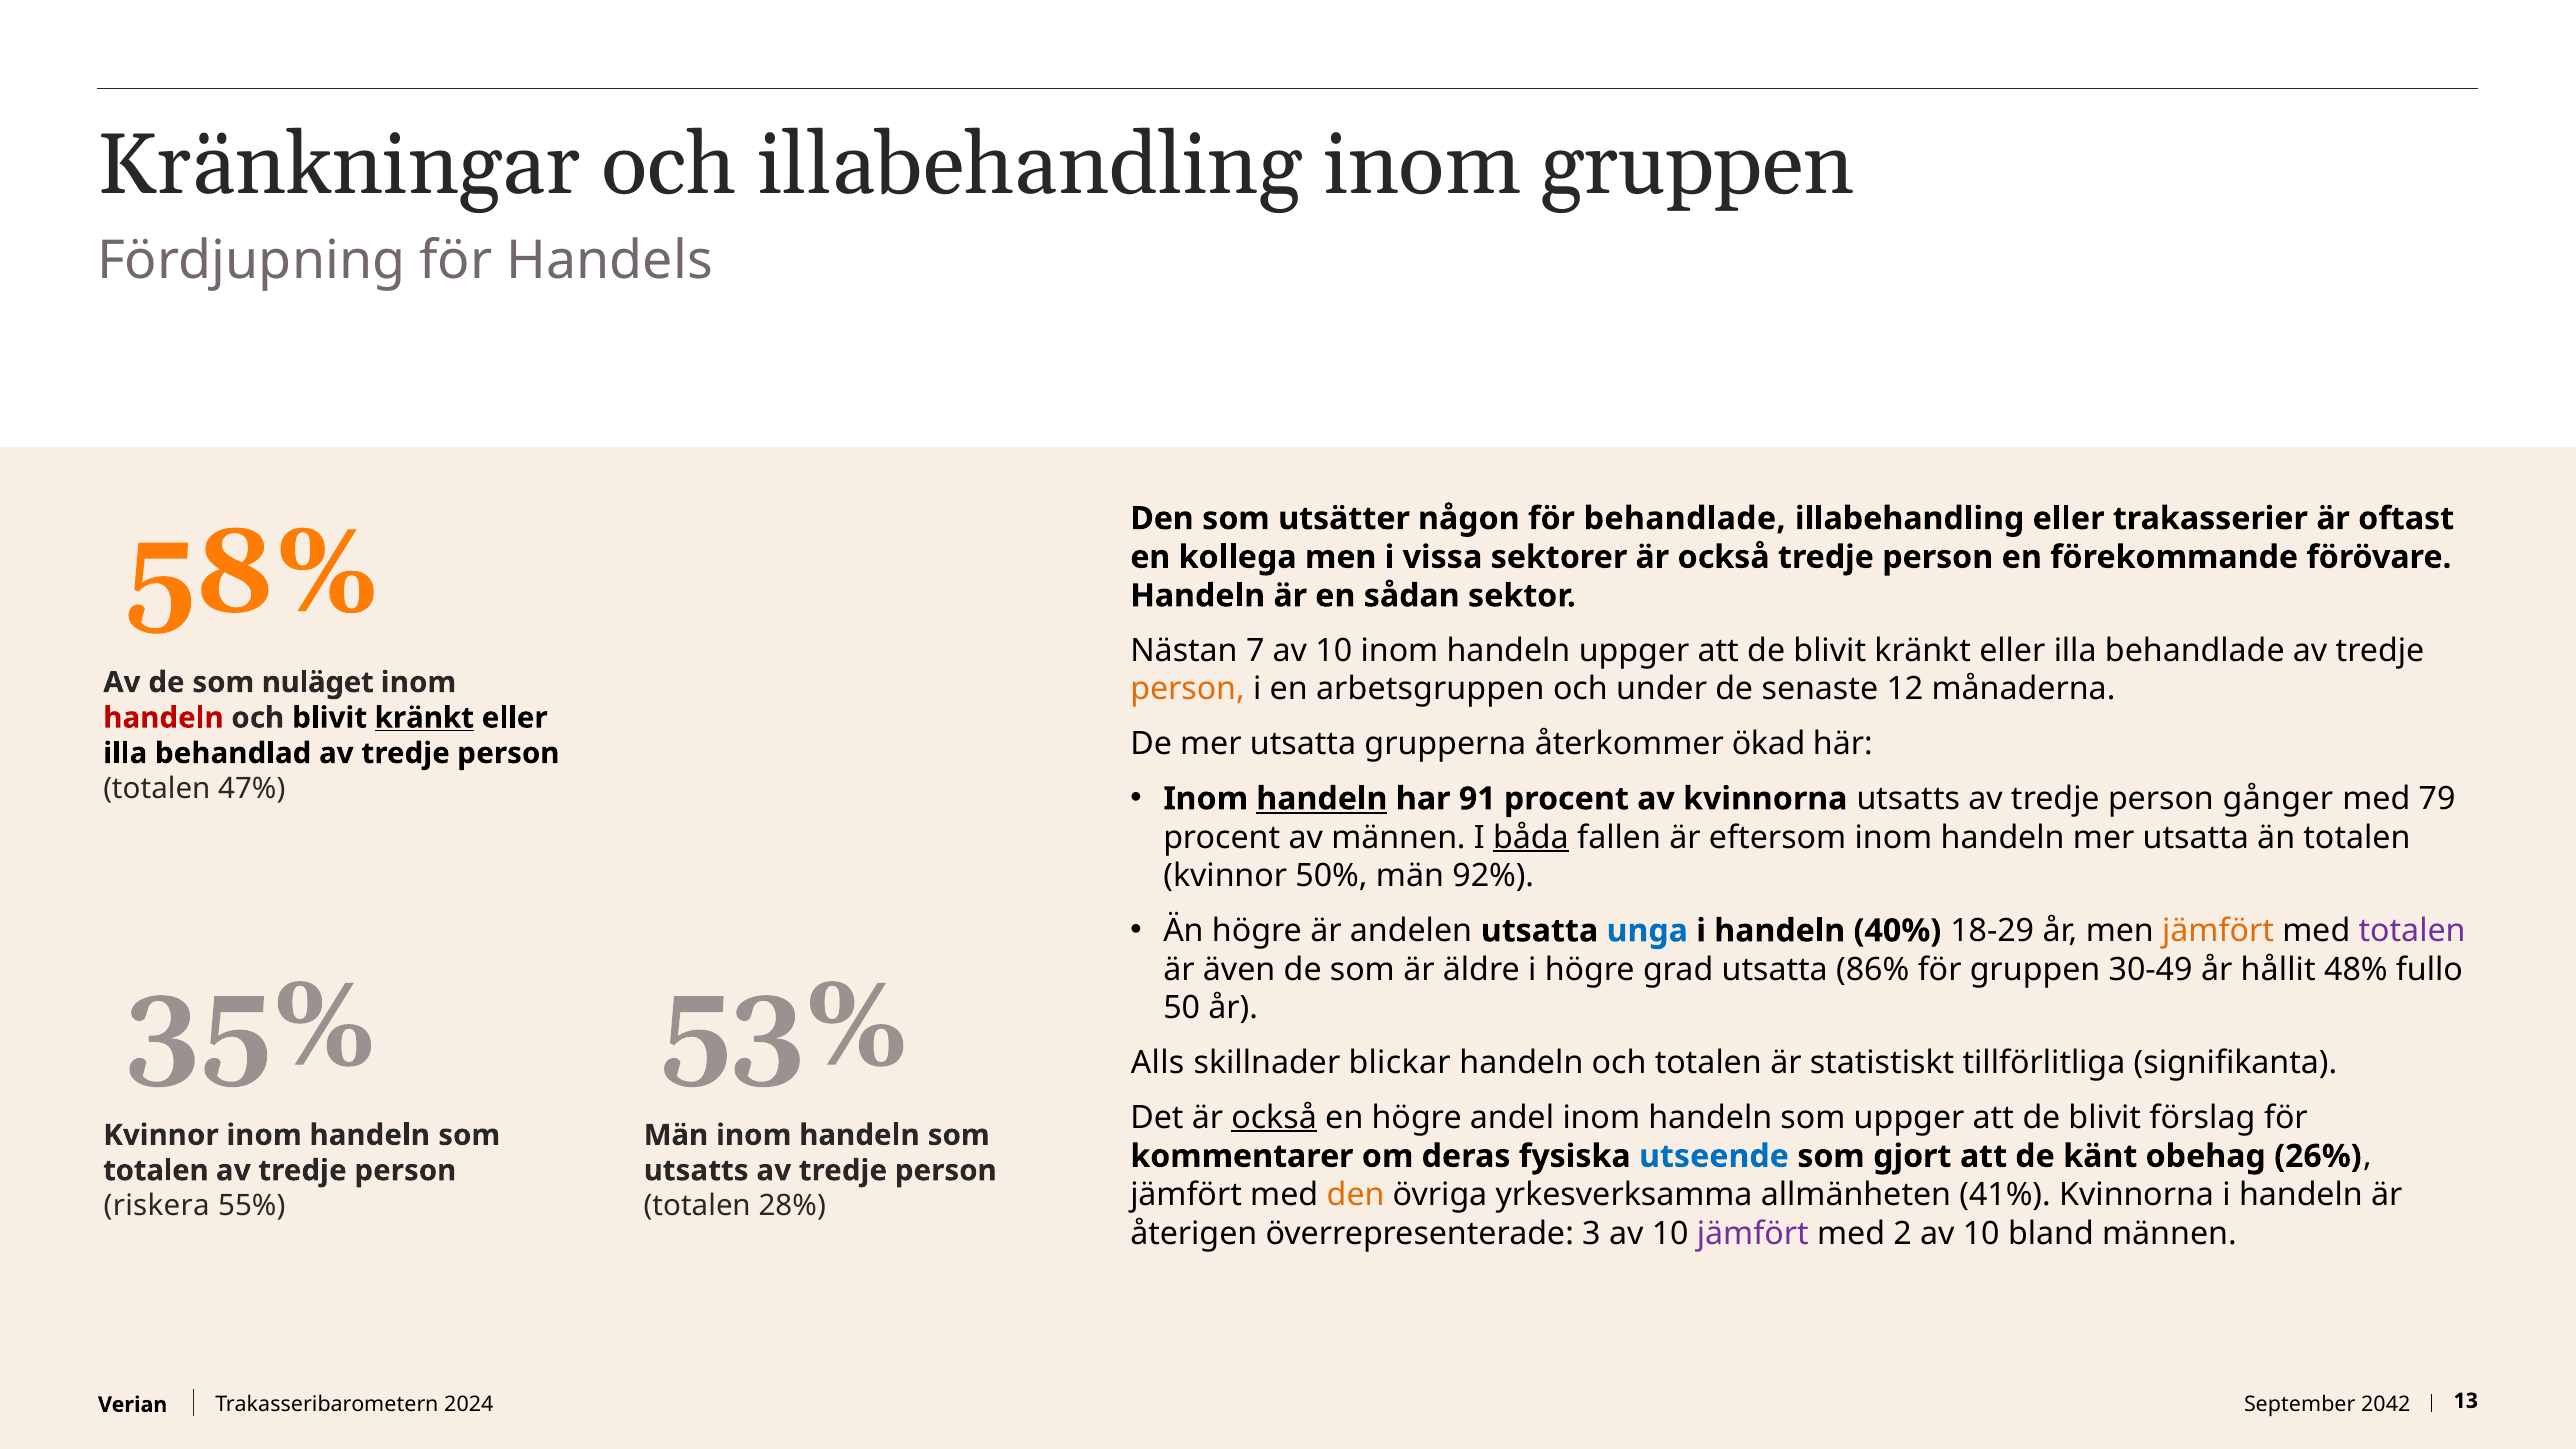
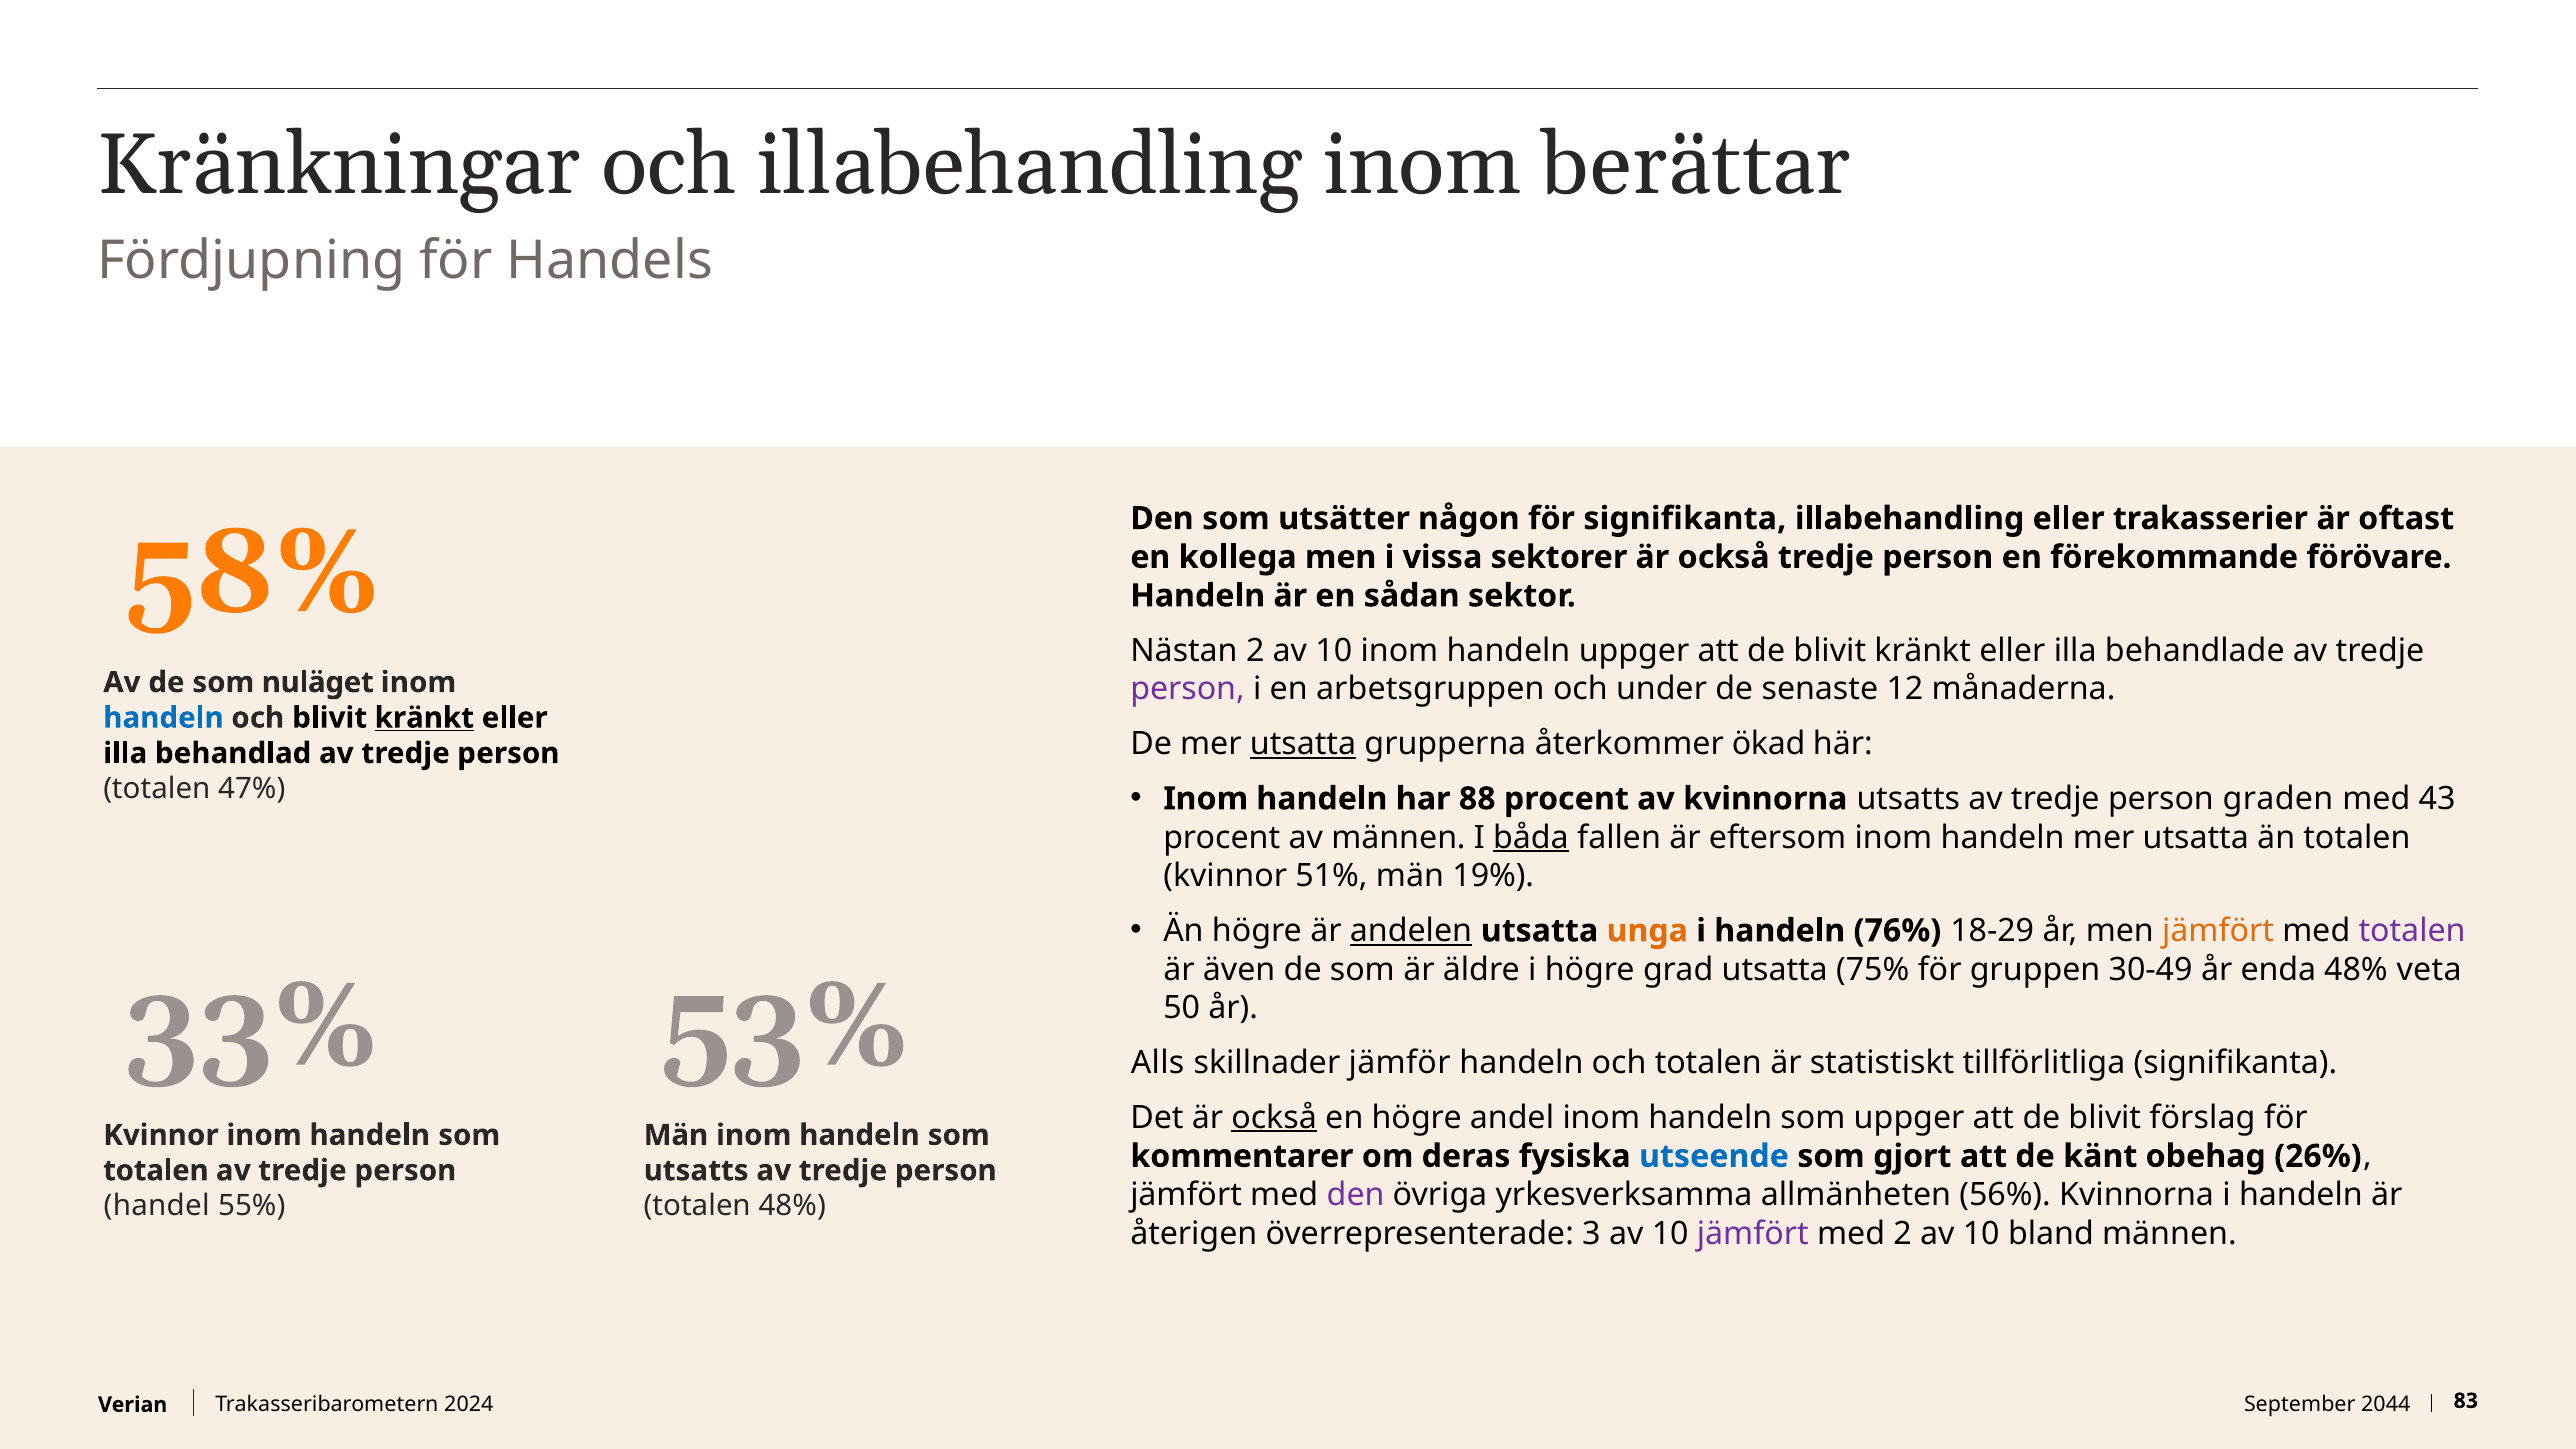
inom gruppen: gruppen -> berättar (1696, 165)
för behandlade: behandlade -> signifikanta (1685, 519)
Nästan 7: 7 -> 2 (1255, 651)
person colour: orange -> purple (1187, 689)
handeln colour: red -> blue (164, 718)
utsatta underline: none -> present (1303, 744)
handeln underline: present -> none (1322, 799)
91: 91 -> 88 (1477, 799)
gånger: gånger -> graden (2278, 799)
79: 79 -> 43 (2437, 799)
50%: 50% -> 51% (1332, 876)
92%: 92% -> 19% (1493, 876)
andelen underline: none -> present (1411, 931)
unga colour: blue -> orange (1647, 931)
40%: 40% -> 76% (1897, 931)
86%: 86% -> 75% (1873, 969)
hållit: hållit -> enda (2278, 969)
fullo: fullo -> veta (2429, 969)
35%: 35% -> 33% (251, 1026)
blickar: blickar -> jämför (1400, 1063)
den colour: orange -> purple (1356, 1195)
41%: 41% -> 56% (2005, 1195)
riskera: riskera -> handel (157, 1206)
totalen 28%: 28% -> 48% (792, 1206)
2042: 2042 -> 2044 (2386, 1405)
13: 13 -> 83 (2466, 1401)
